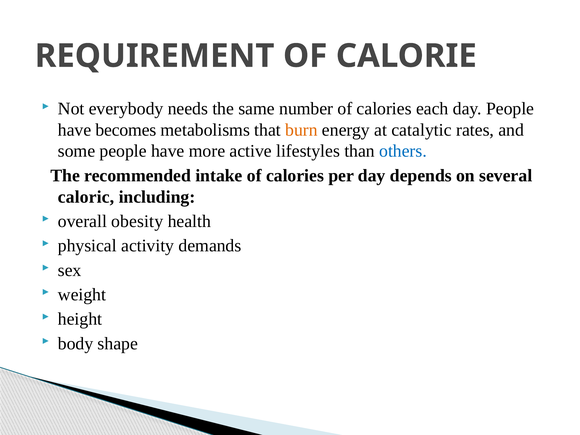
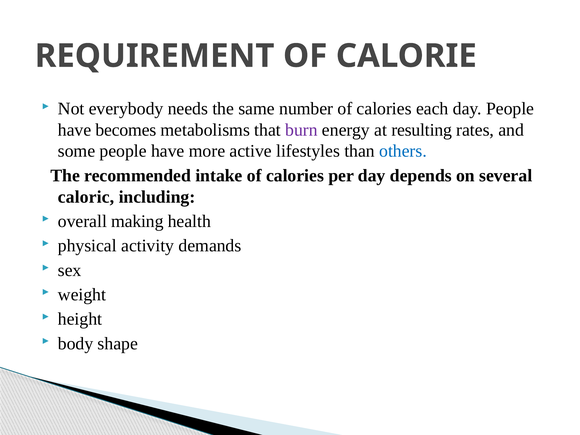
burn colour: orange -> purple (301, 130)
catalytic: catalytic -> resulting (422, 130)
obesity: obesity -> making (137, 221)
